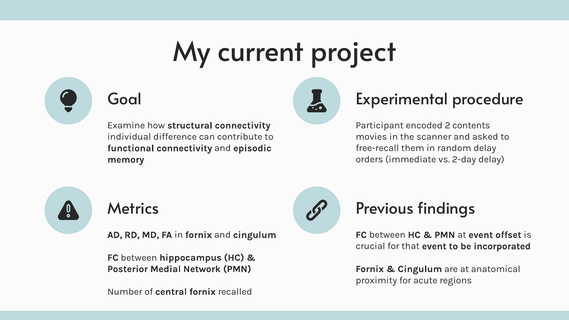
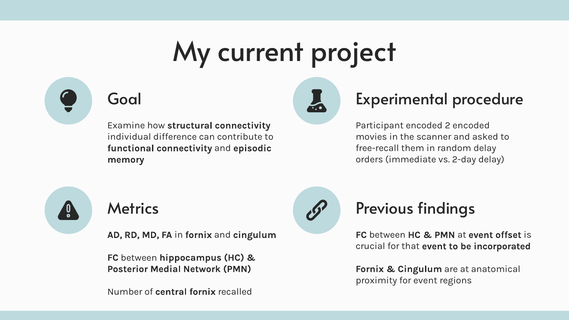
2 contents: contents -> encoded (471, 125)
for acute: acute -> event (425, 280)
